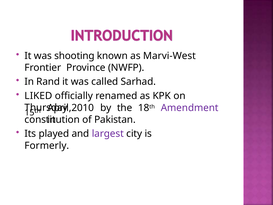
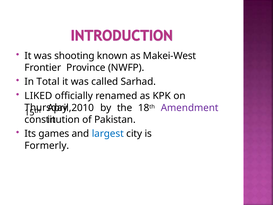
Marvi-West: Marvi-West -> Makei-West (170, 56)
Rand: Rand -> Total (48, 82)
played: played -> games (54, 134)
largest colour: purple -> blue (108, 134)
